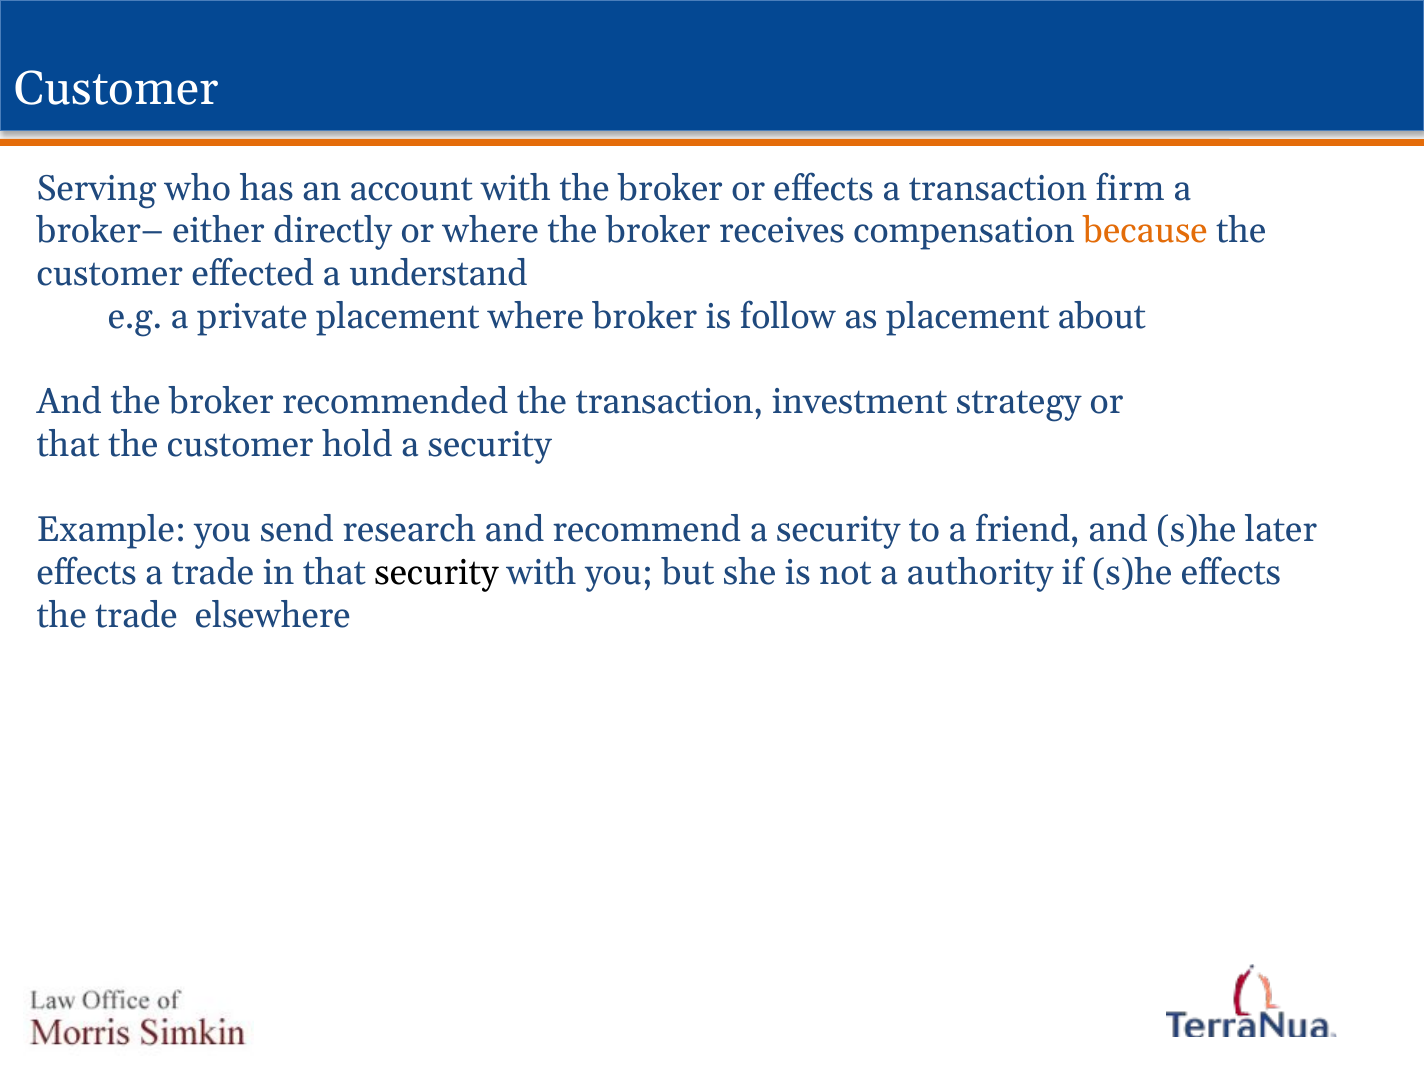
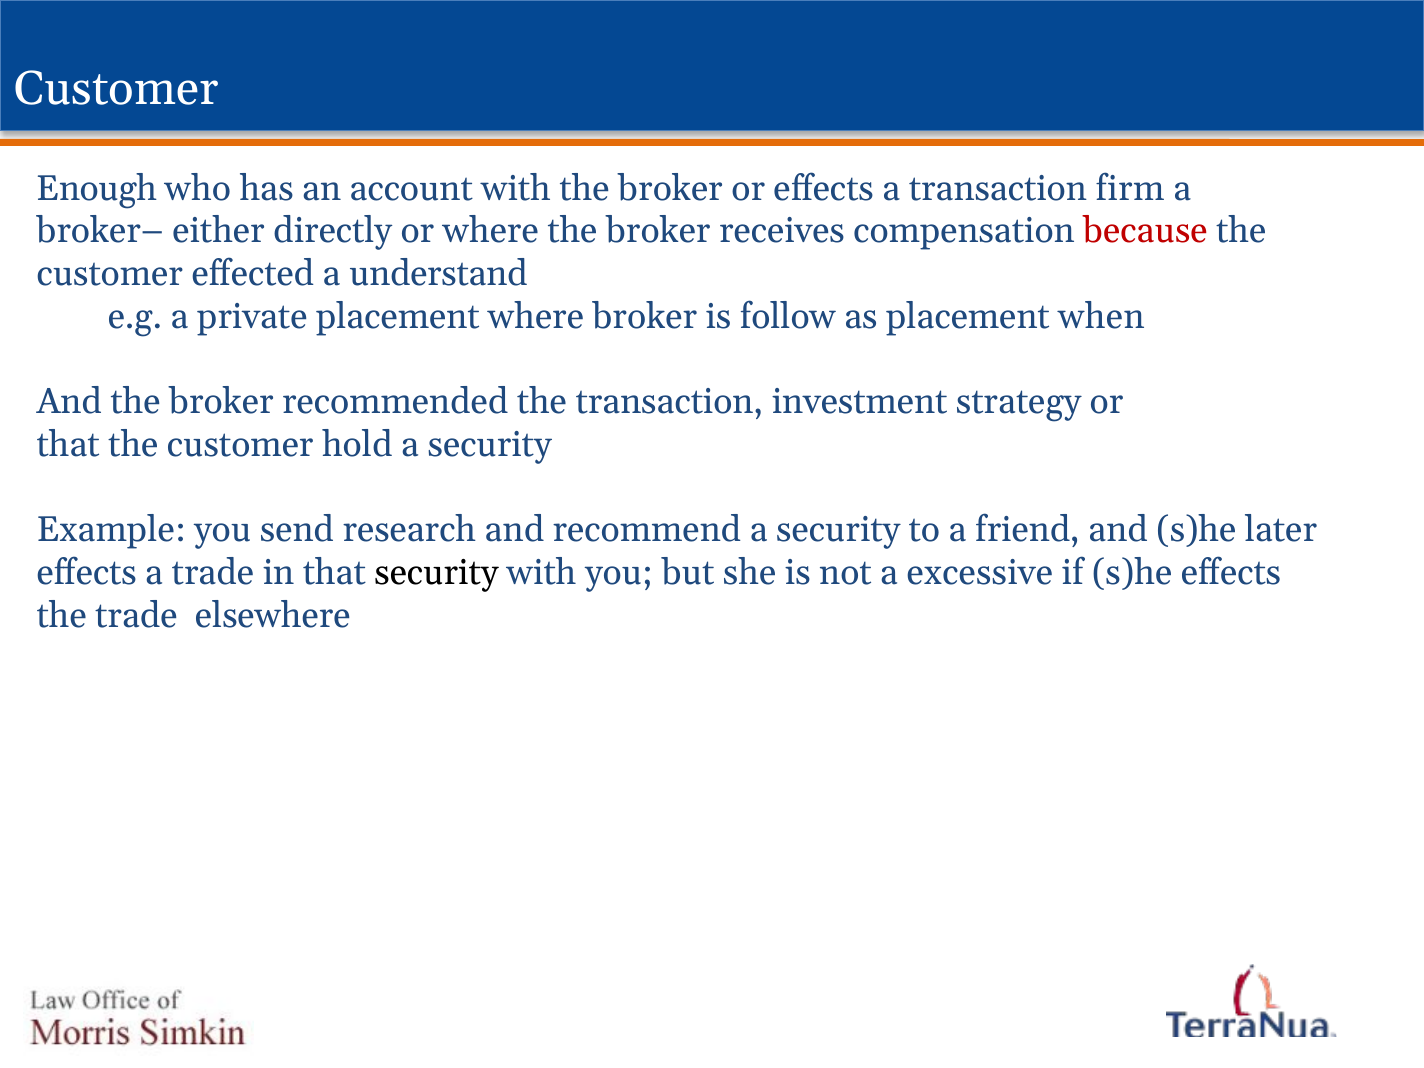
Serving: Serving -> Enough (97, 188)
because colour: orange -> red (1145, 231)
about: about -> when (1101, 317)
authority: authority -> excessive (980, 573)
